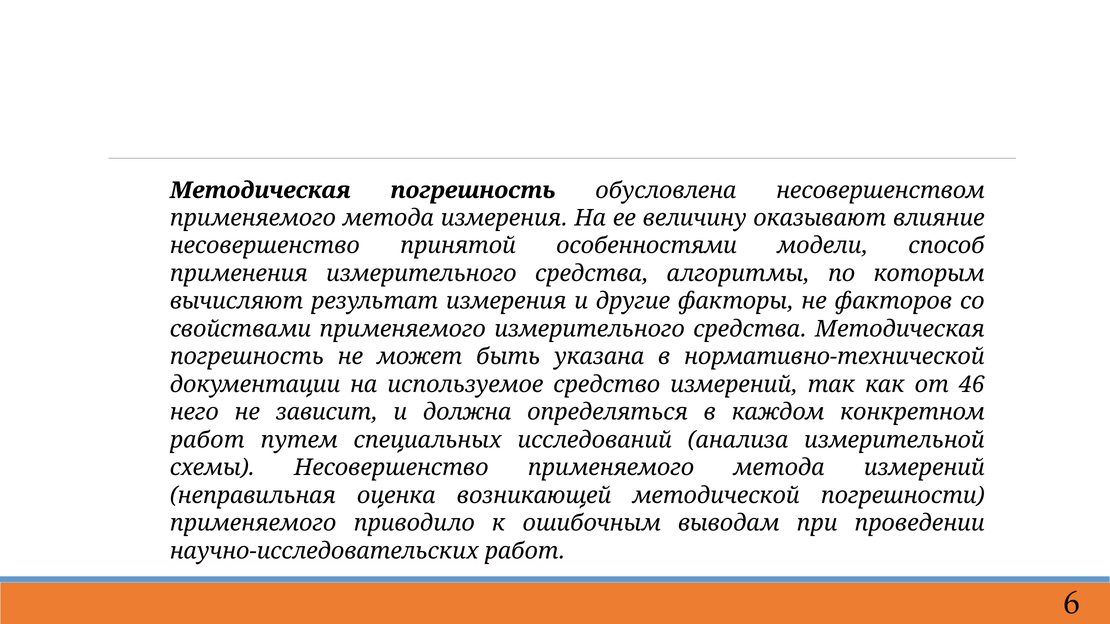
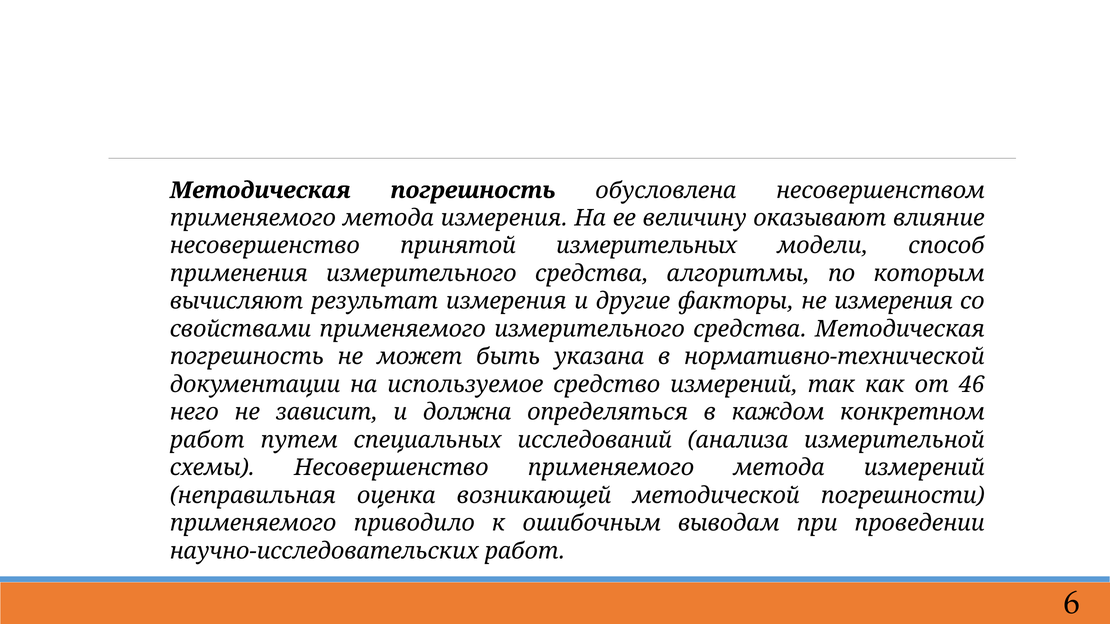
особенностями: особенностями -> измерительных (647, 246)
не факторов: факторов -> измерения (894, 302)
